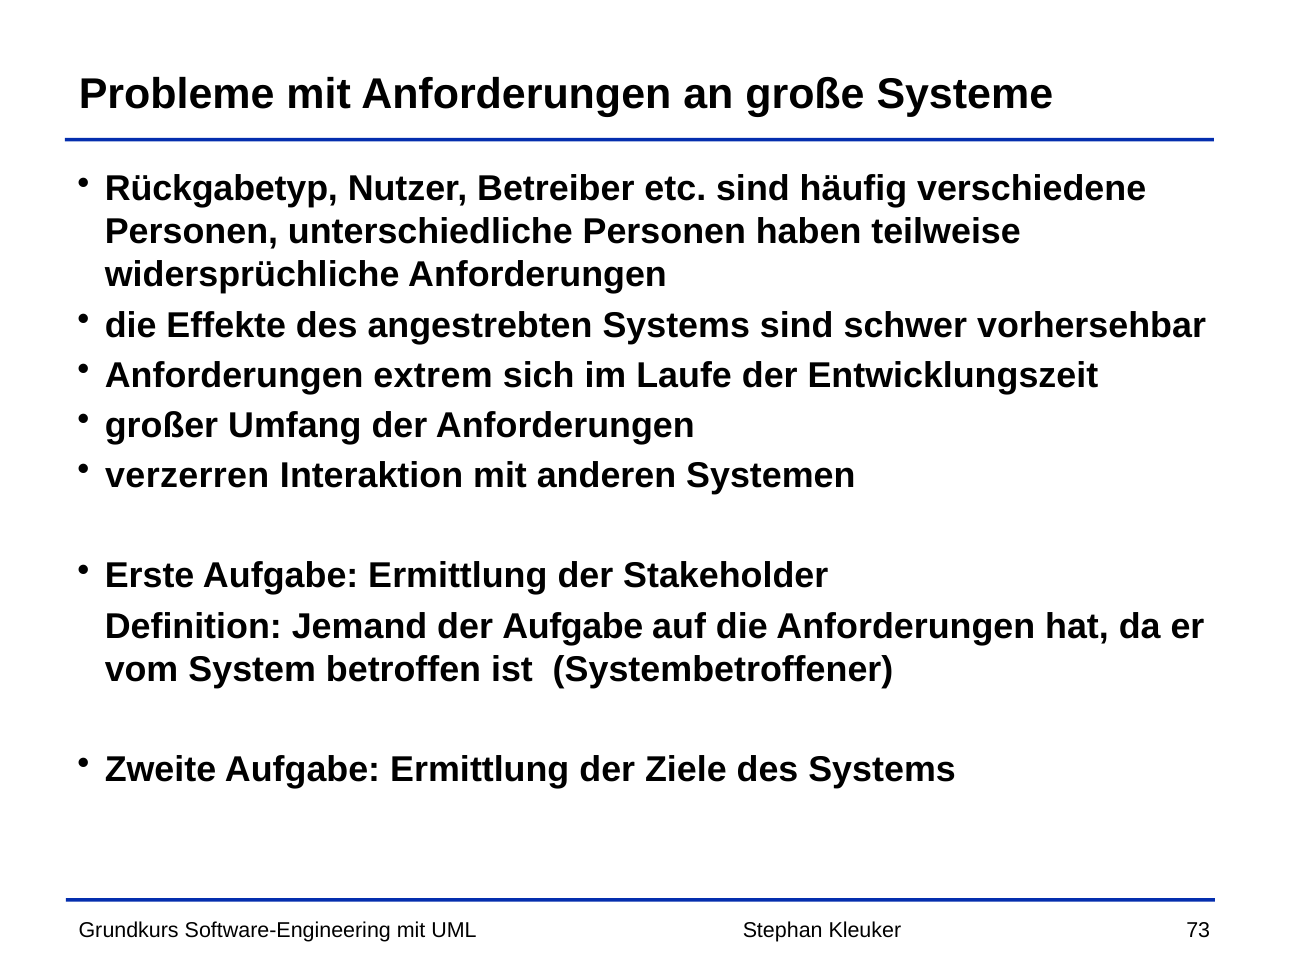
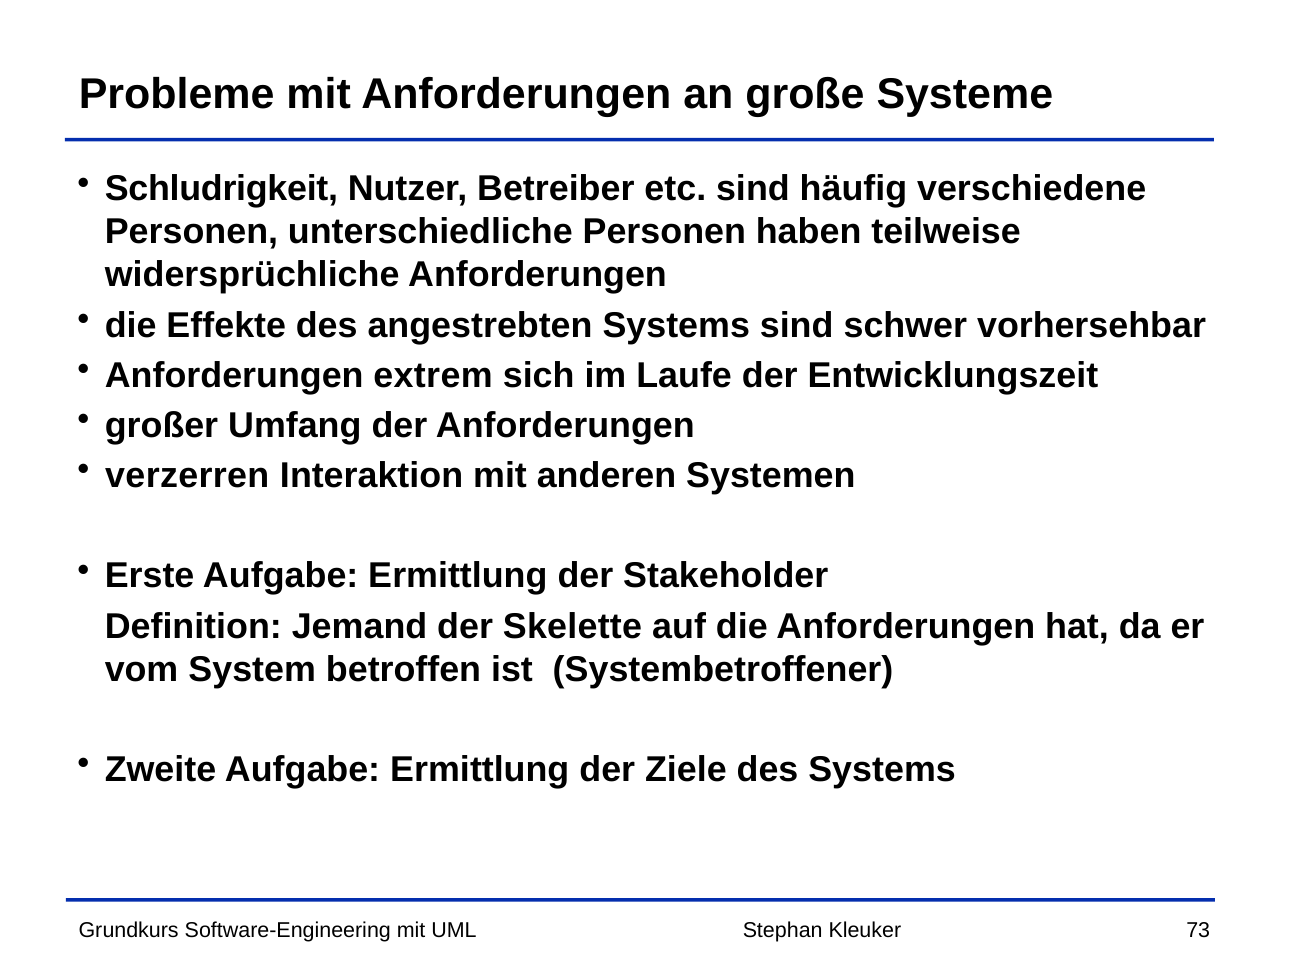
Rückgabetyp: Rückgabetyp -> Schludrigkeit (221, 189)
der Aufgabe: Aufgabe -> Skelette (572, 626)
